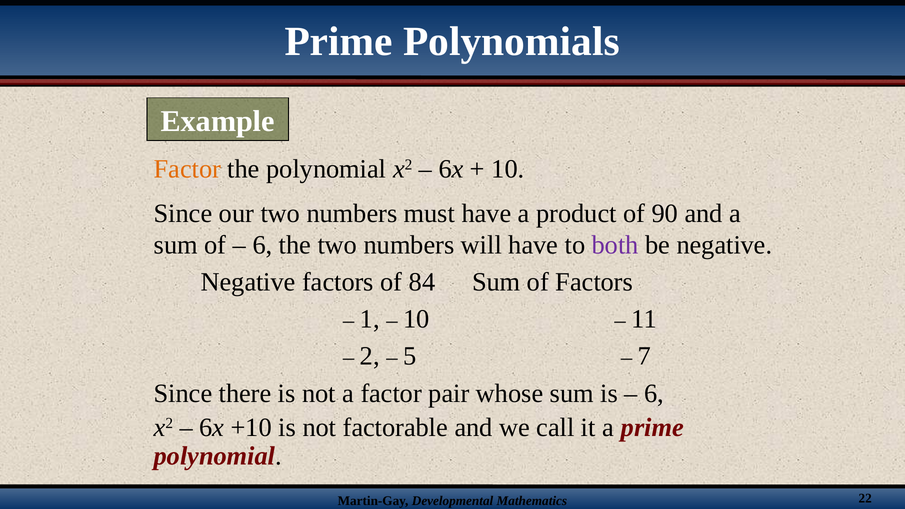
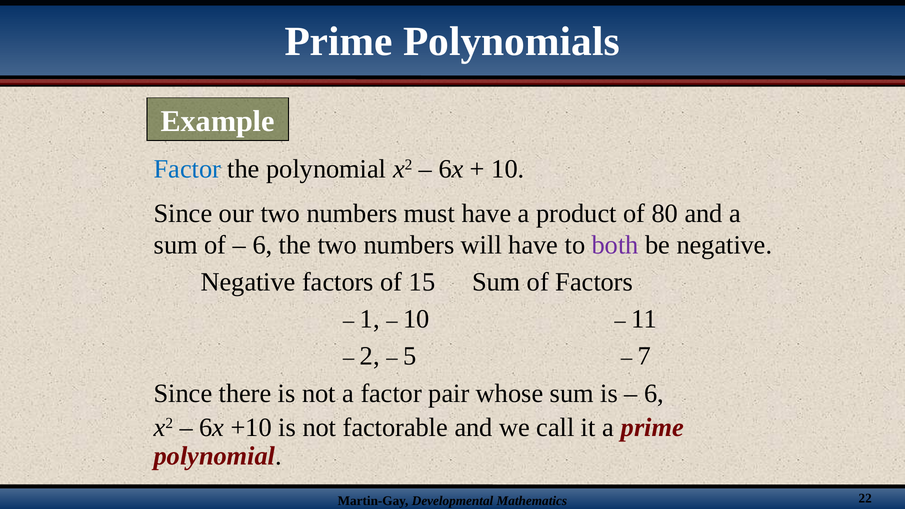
Factor colour: orange -> blue (187, 169)
90: 90 -> 80 (665, 213)
84: 84 -> 15 (422, 282)
